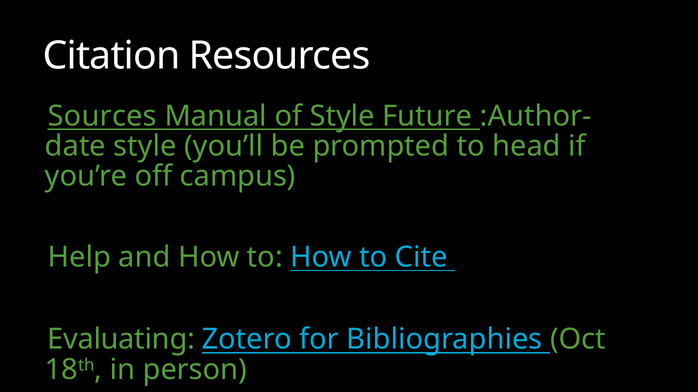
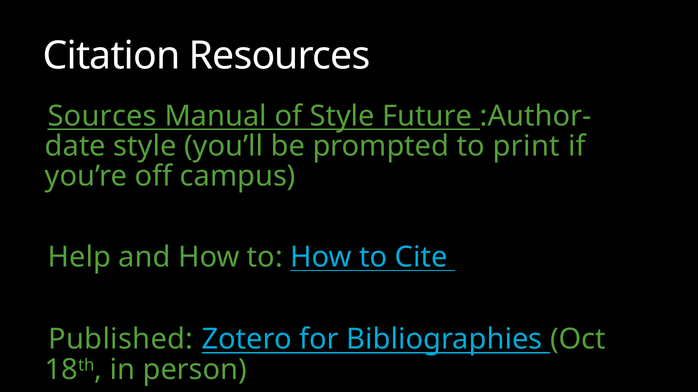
head: head -> print (526, 147)
Evaluating: Evaluating -> Published (121, 340)
